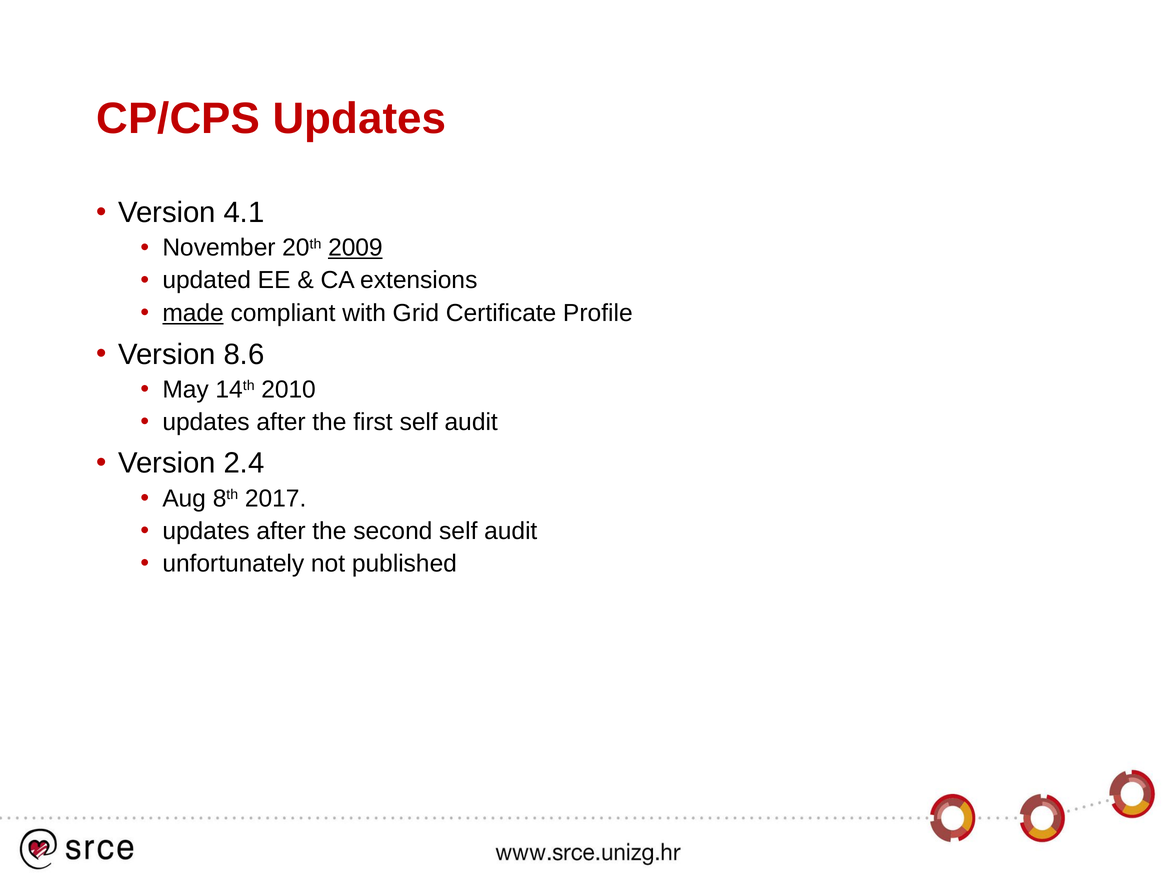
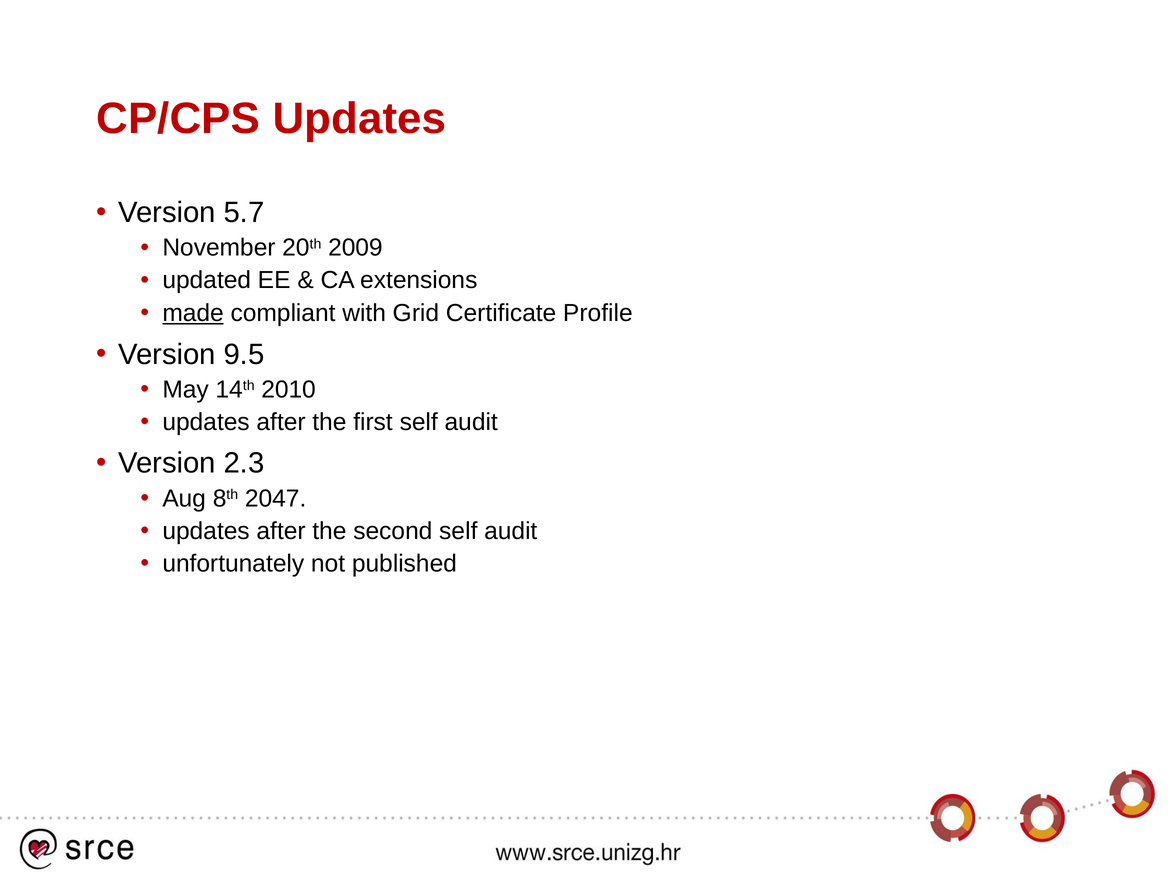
4.1: 4.1 -> 5.7 (244, 213)
2009 underline: present -> none (355, 248)
8.6: 8.6 -> 9.5 (244, 354)
2.4: 2.4 -> 2.3 (244, 463)
2017: 2017 -> 2047 (276, 498)
